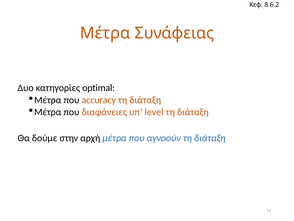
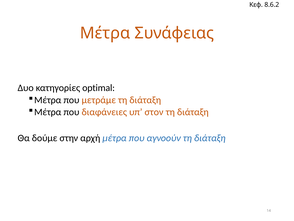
accuracy: accuracy -> μετράμε (99, 100)
level: level -> στον (154, 112)
